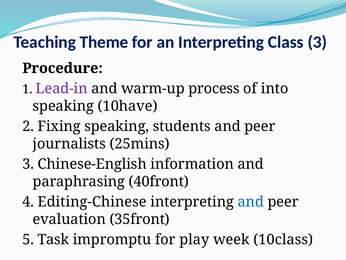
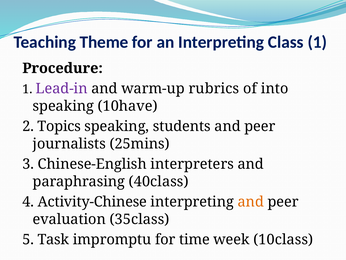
Class 3: 3 -> 1 (317, 42)
process: process -> rubrics (214, 89)
Fixing: Fixing -> Topics (59, 126)
information: information -> interpreters (192, 164)
40front: 40front -> 40class (159, 181)
Editing-Chinese: Editing-Chinese -> Activity-Chinese (92, 202)
and colour: blue -> orange (251, 202)
35front: 35front -> 35class (140, 219)
play: play -> time (194, 239)
